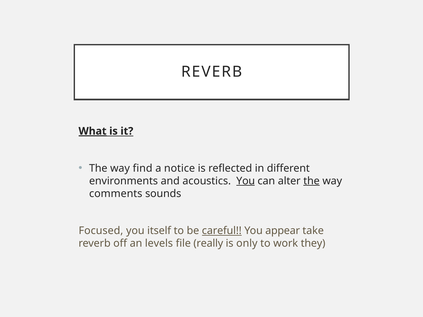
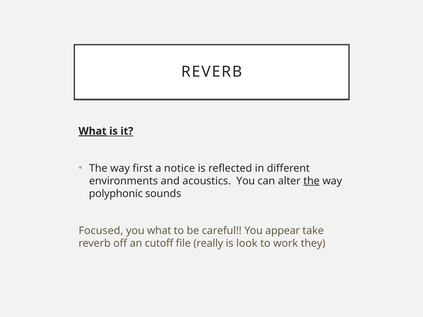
find: find -> first (143, 168)
You underline: present -> none (246, 181)
comments: comments -> polyphonic (116, 194)
you itself: itself -> what (159, 231)
careful underline: present -> none (222, 231)
levels: levels -> cutoff (159, 244)
only: only -> look (247, 244)
